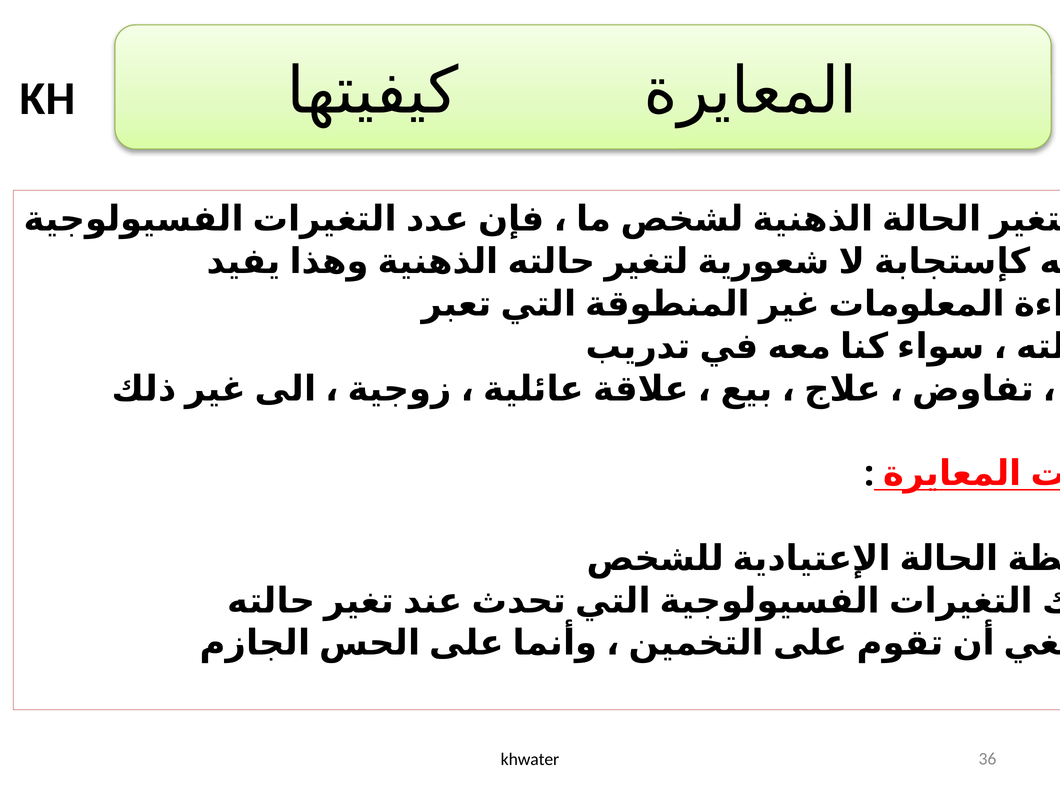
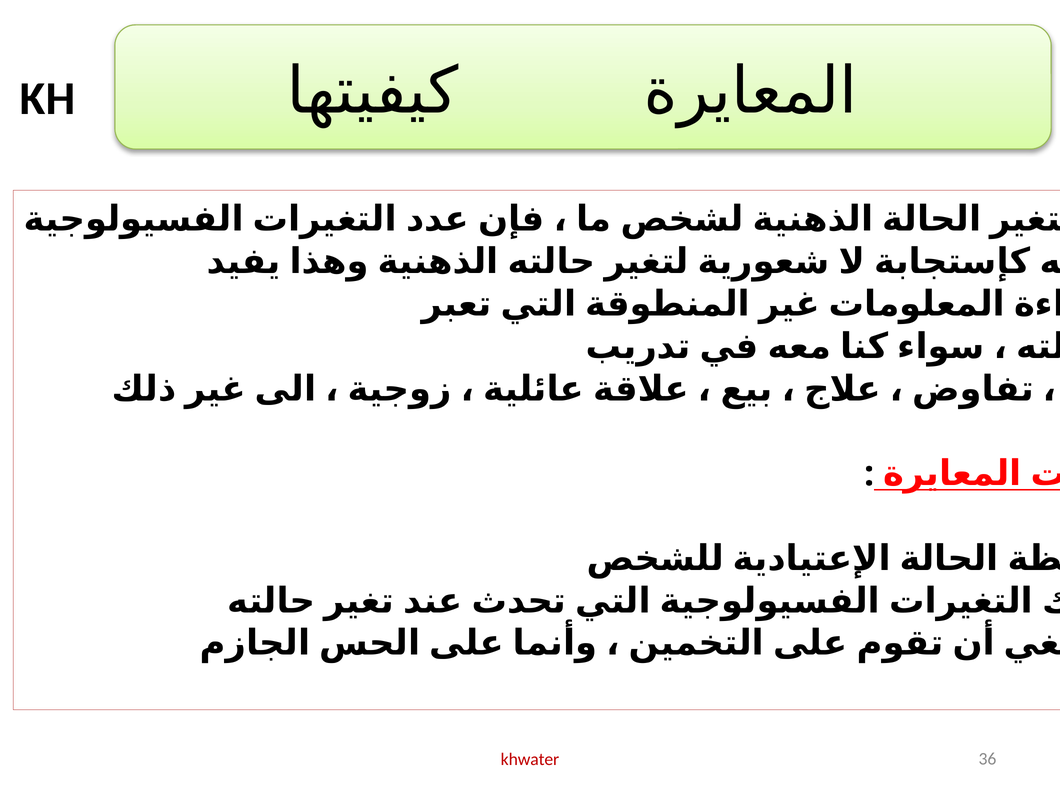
khwater colour: black -> red (530, 759)
